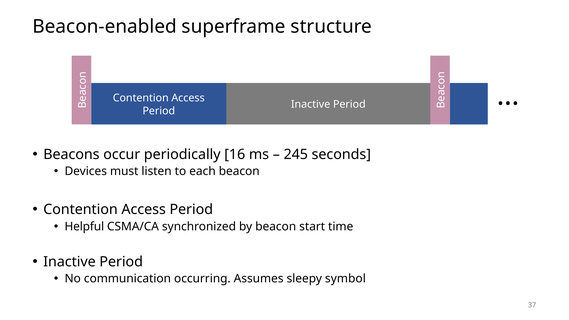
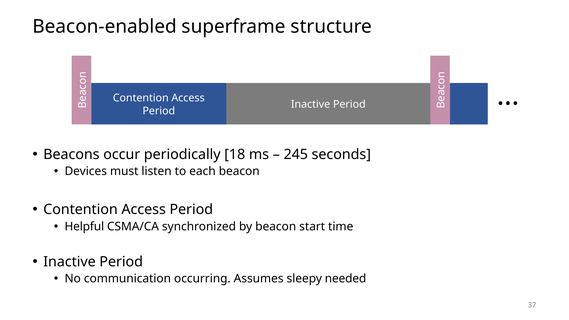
16: 16 -> 18 (235, 154)
symbol: symbol -> needed (346, 279)
